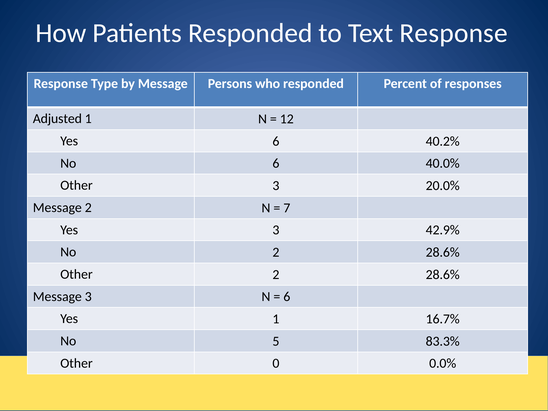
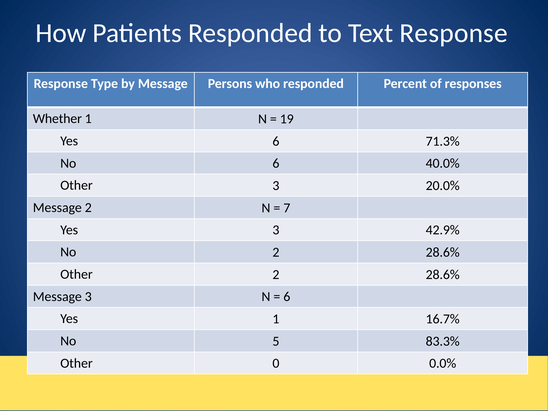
Adjusted: Adjusted -> Whether (57, 119)
12: 12 -> 19 (287, 119)
40.2%: 40.2% -> 71.3% (443, 141)
